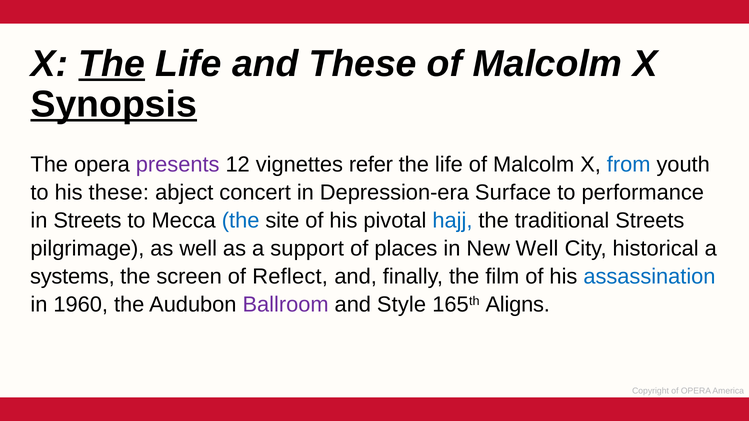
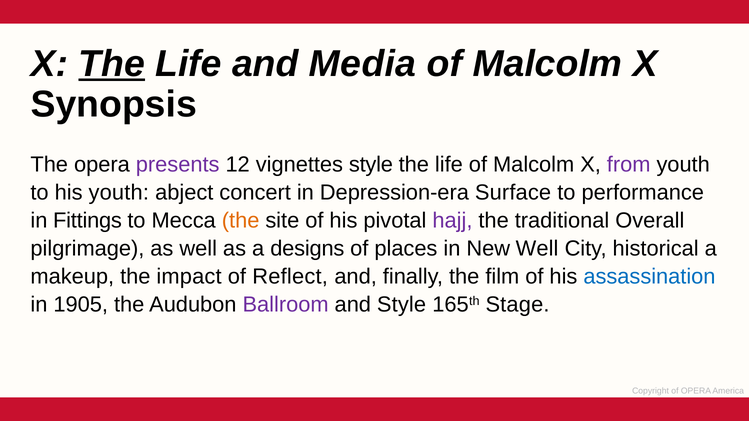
and These: These -> Media (363, 64)
Synopsis underline: present -> none (114, 104)
vignettes refer: refer -> style (371, 165)
from colour: blue -> purple (629, 165)
his these: these -> youth (119, 193)
in Streets: Streets -> Fittings (88, 221)
the colour: blue -> orange (241, 221)
hajj colour: blue -> purple (452, 221)
traditional Streets: Streets -> Overall (650, 221)
support: support -> designs (307, 249)
systems: systems -> makeup (72, 277)
screen: screen -> impact (189, 277)
1960: 1960 -> 1905 (81, 305)
Aligns: Aligns -> Stage (518, 305)
